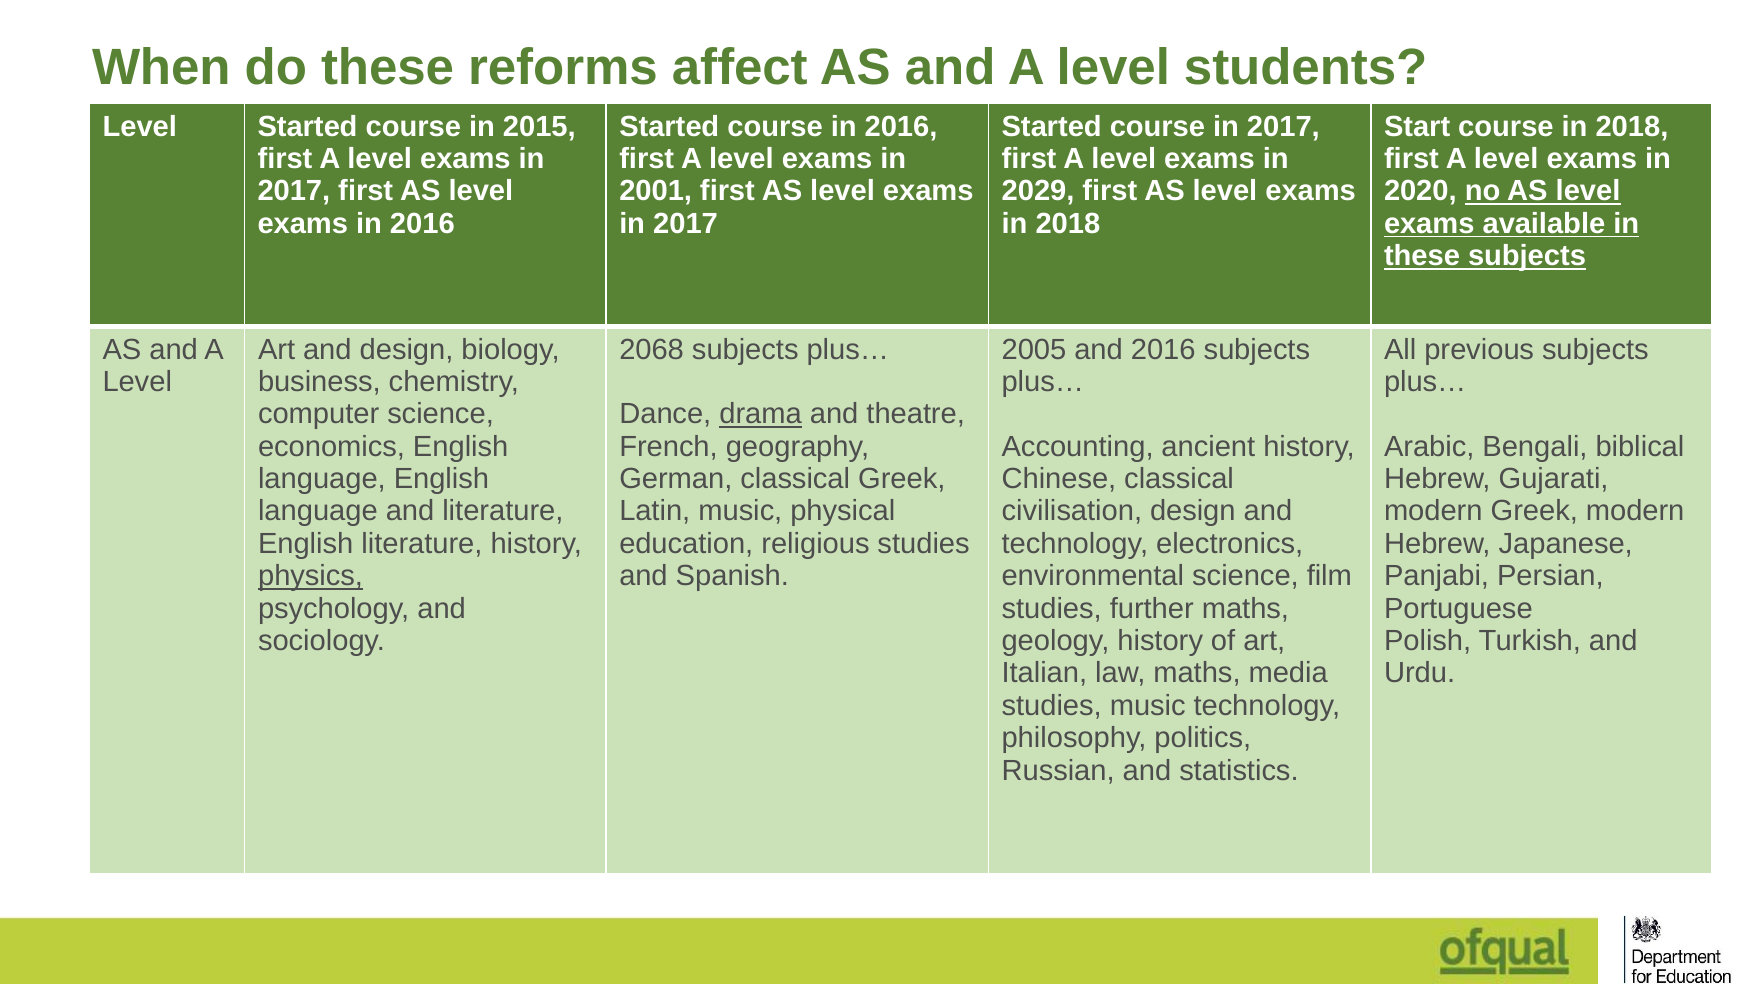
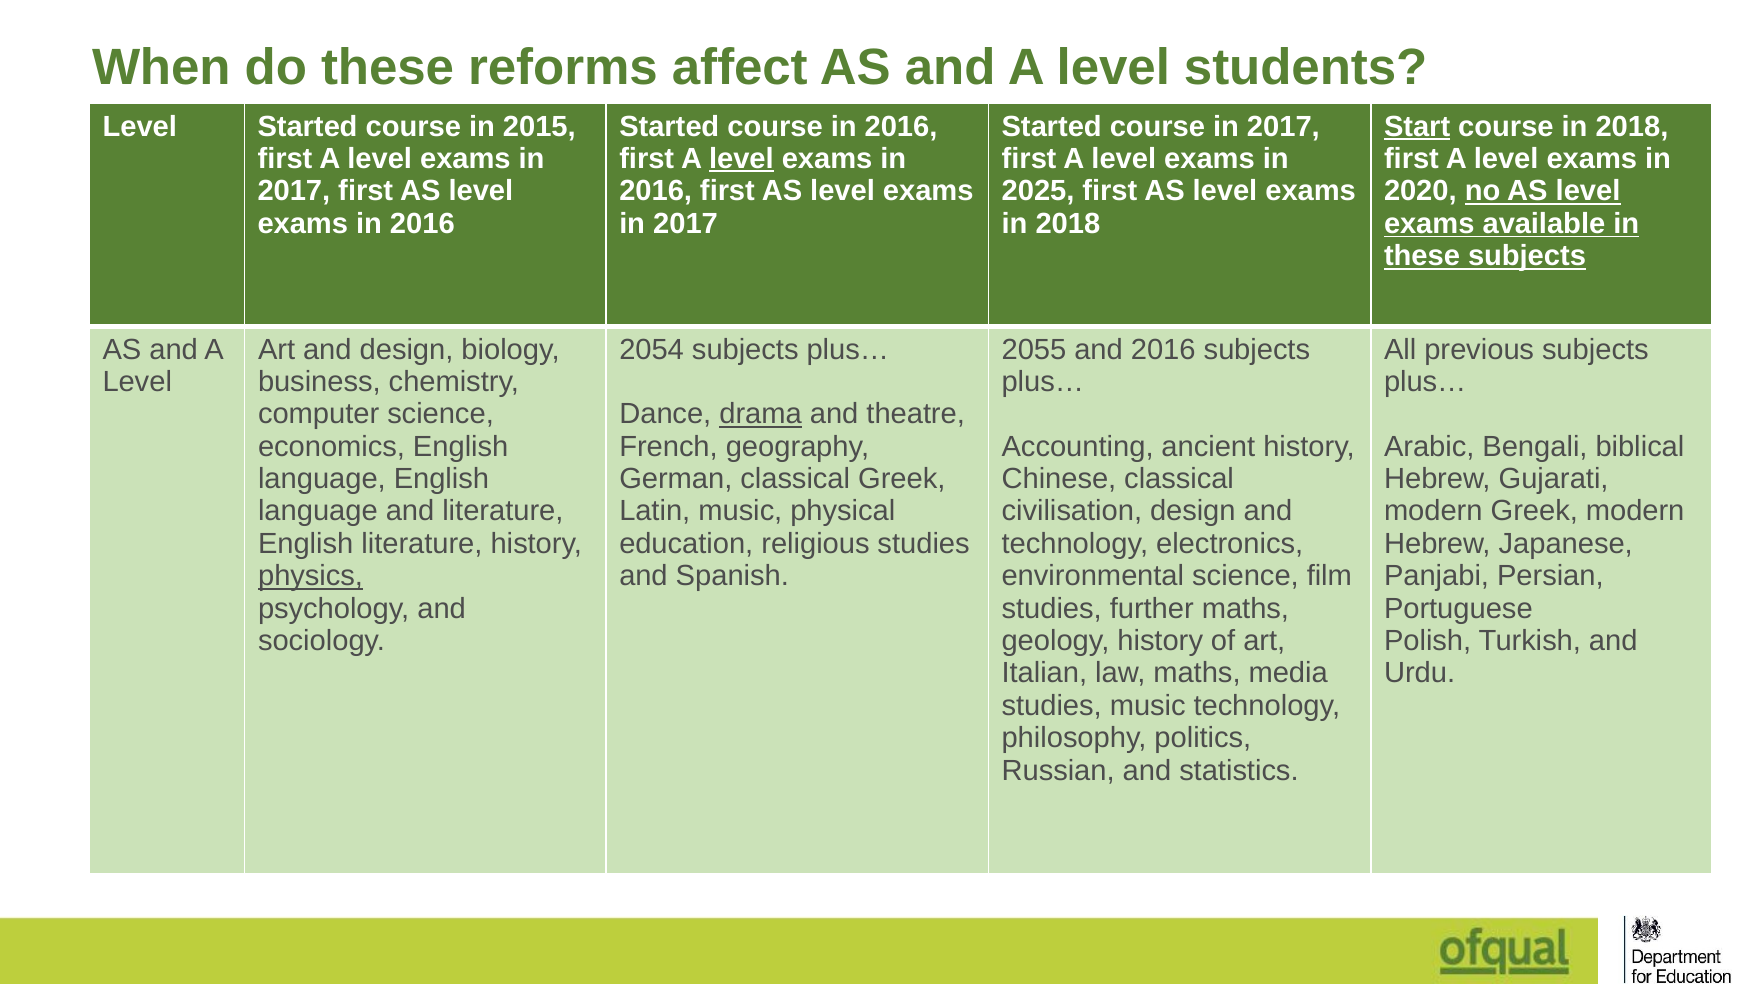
Start underline: none -> present (1417, 126)
level underline: none -> present (741, 159)
2001: 2001 -> 2016 (656, 191)
2029: 2029 -> 2025 (1038, 191)
2068: 2068 -> 2054 (652, 350)
2005: 2005 -> 2055 (1034, 350)
